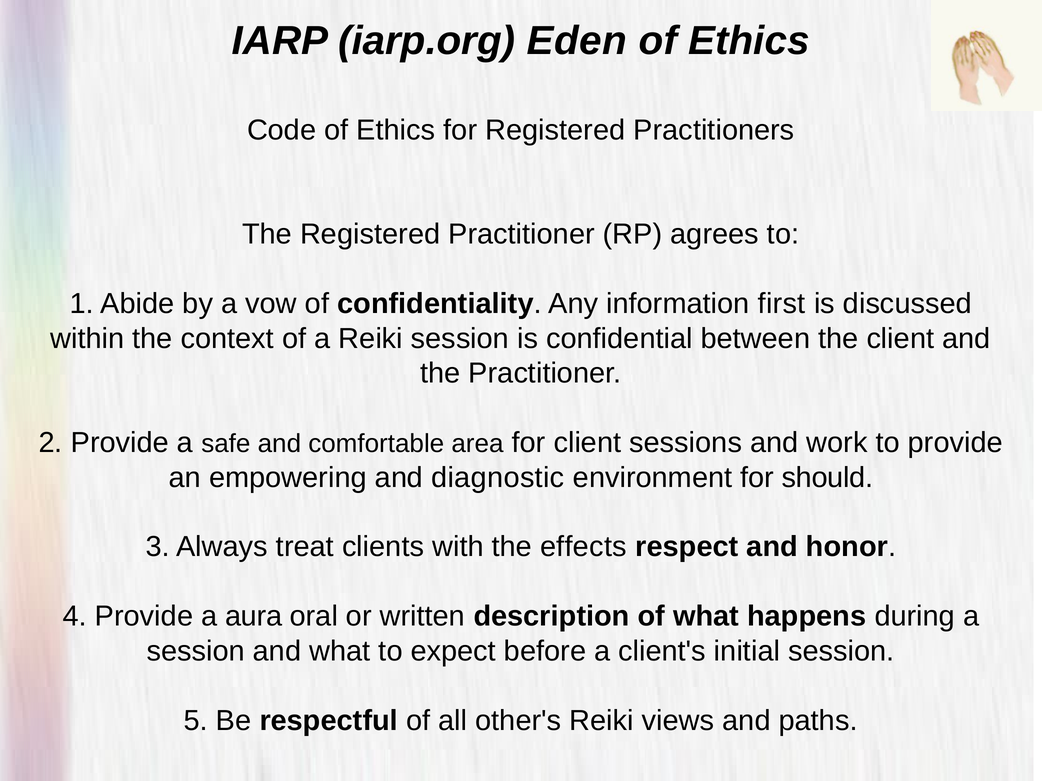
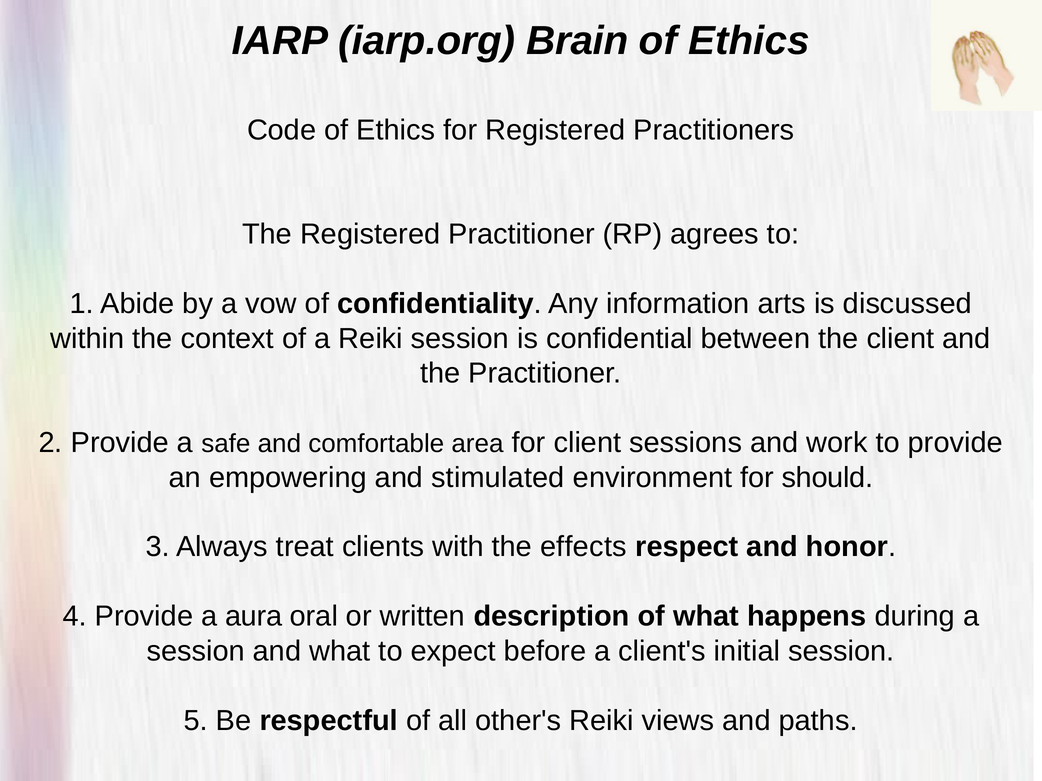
Eden: Eden -> Brain (577, 41)
first: first -> arts (782, 304)
diagnostic: diagnostic -> stimulated (498, 478)
